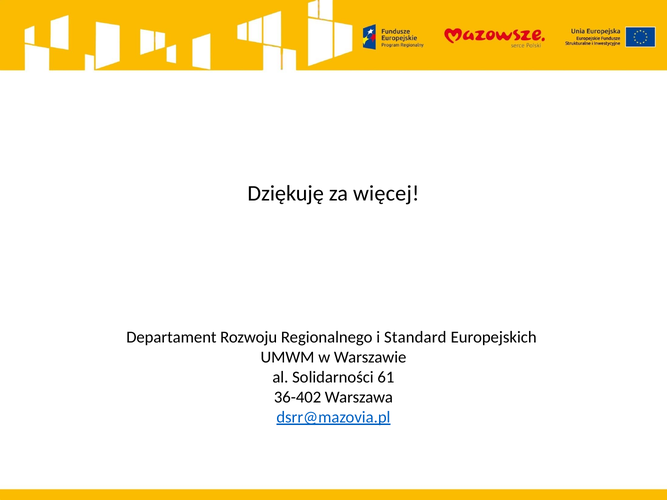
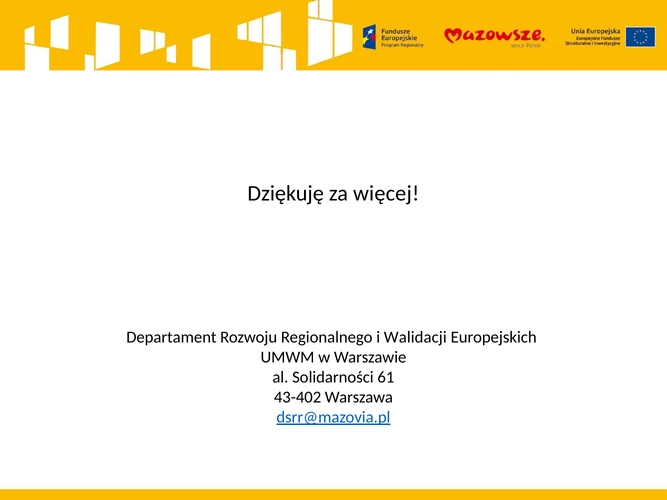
Standard: Standard -> Walidacji (415, 337)
36-402: 36-402 -> 43-402 (298, 397)
